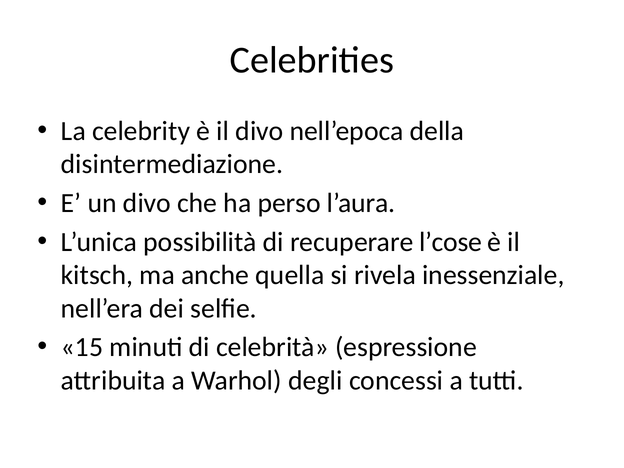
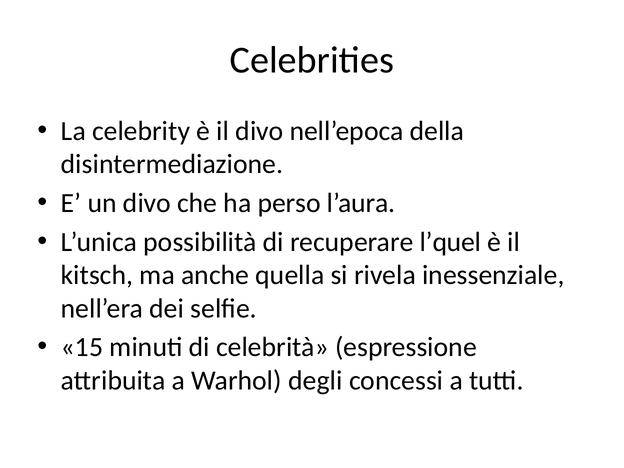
l’cose: l’cose -> l’quel (450, 242)
